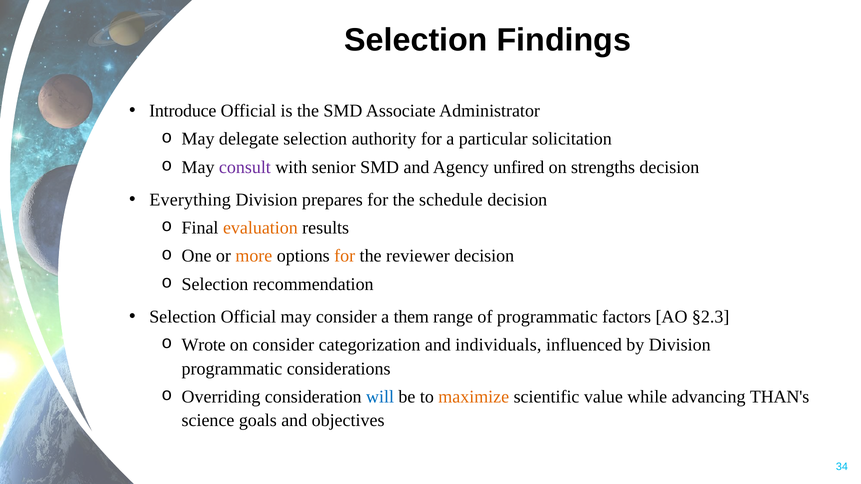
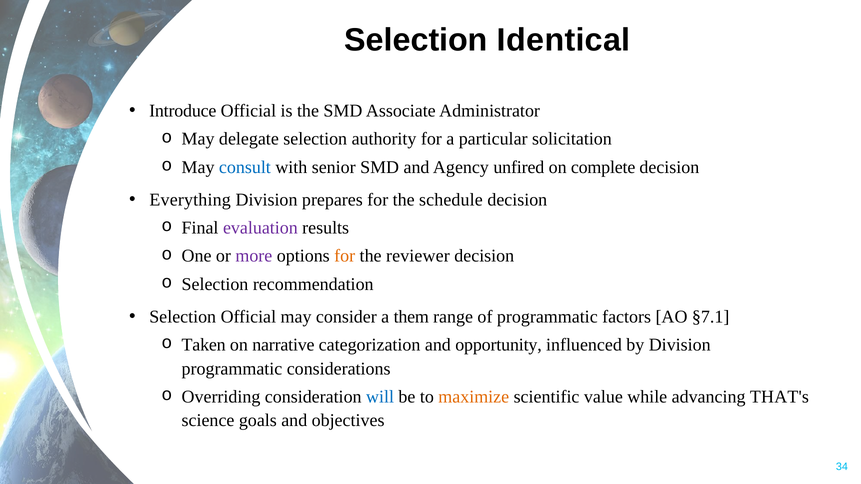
Findings: Findings -> Identical (564, 40)
consult colour: purple -> blue (245, 167)
strengths: strengths -> complete (603, 167)
evaluation colour: orange -> purple (260, 228)
more colour: orange -> purple (254, 256)
§2.3: §2.3 -> §7.1 (711, 317)
Wrote: Wrote -> Taken (204, 345)
on consider: consider -> narrative (283, 345)
individuals: individuals -> opportunity (499, 345)
THAN's: THAN's -> THAT's (779, 397)
